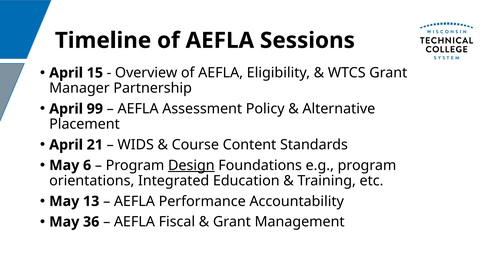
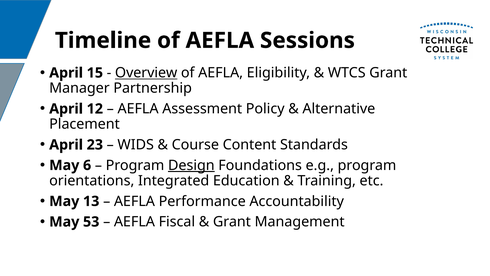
Overview underline: none -> present (146, 73)
99: 99 -> 12 (95, 109)
21: 21 -> 23 (95, 145)
36: 36 -> 53 (91, 222)
